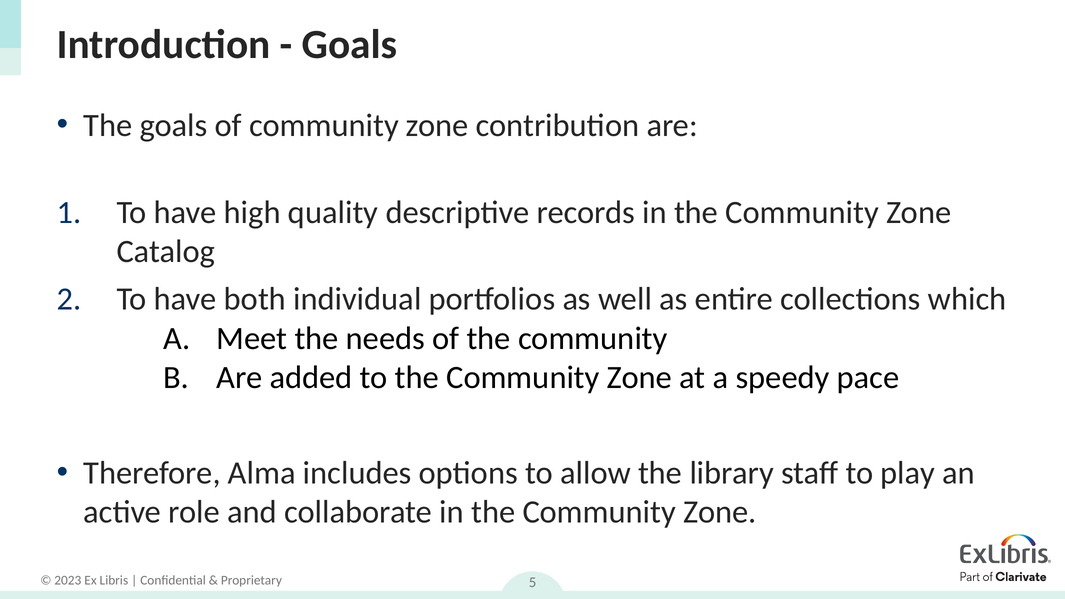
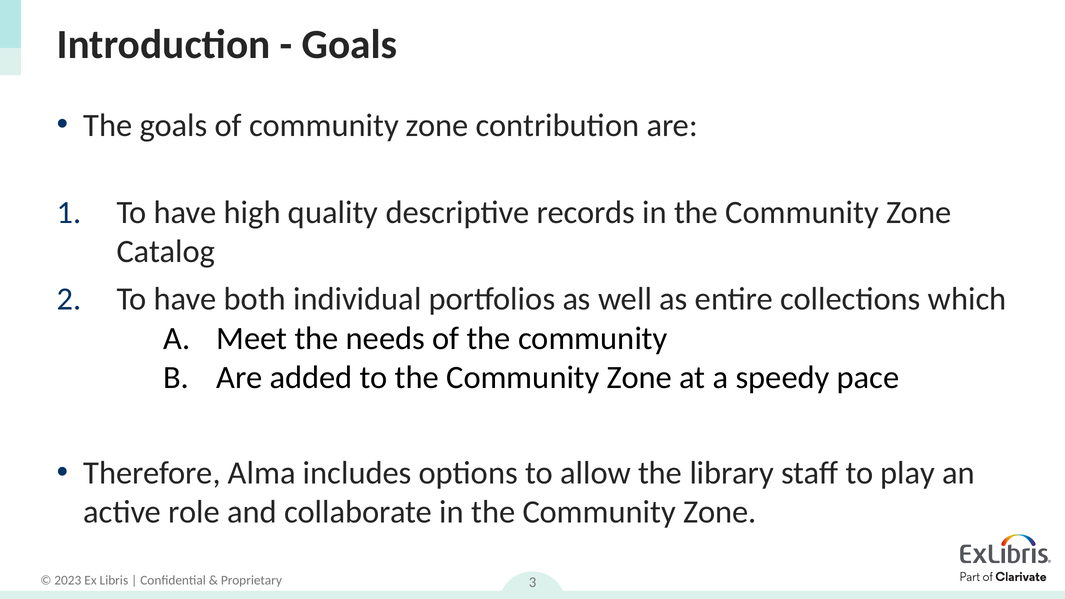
5: 5 -> 3 (533, 583)
